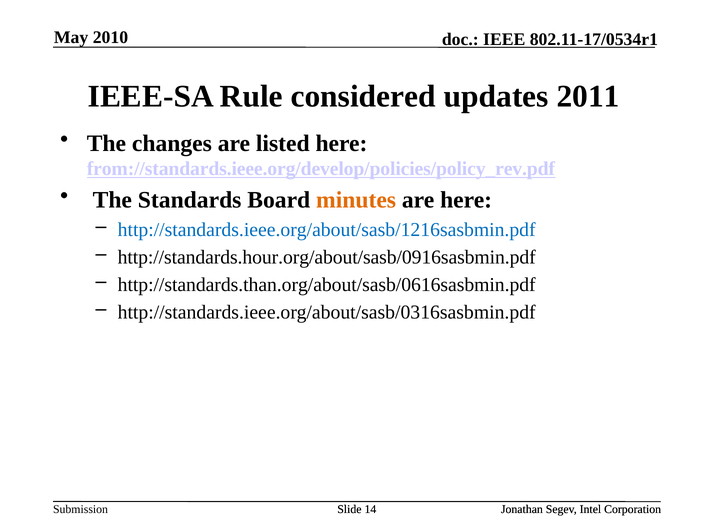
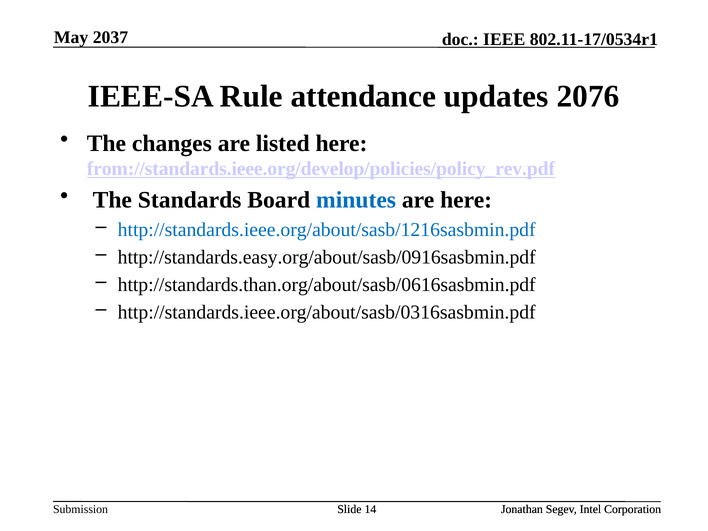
2010: 2010 -> 2037 (110, 38)
considered: considered -> attendance (363, 97)
2011: 2011 -> 2076 (588, 97)
minutes colour: orange -> blue (356, 200)
http://standards.hour.org/about/sasb/0916sasbmin.pdf: http://standards.hour.org/about/sasb/0916sasbmin.pdf -> http://standards.easy.org/about/sasb/0916sasbmin.pdf (327, 257)
